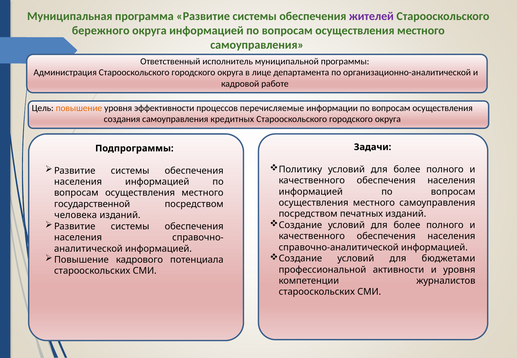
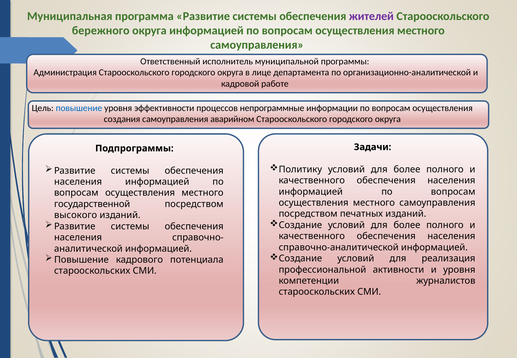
повышение colour: orange -> blue (79, 108)
перечисляемые: перечисляемые -> непрограммные (272, 108)
кредитных: кредитных -> аварийном (232, 119)
человека: человека -> высокого (76, 215)
бюджетами: бюджетами -> реализация (448, 258)
